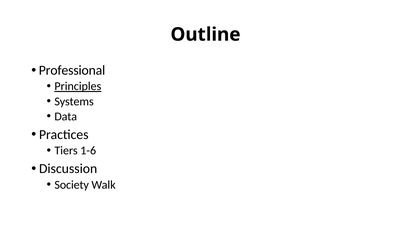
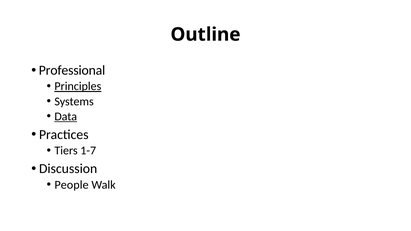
Data underline: none -> present (66, 117)
1-6: 1-6 -> 1-7 (88, 151)
Society: Society -> People (72, 185)
